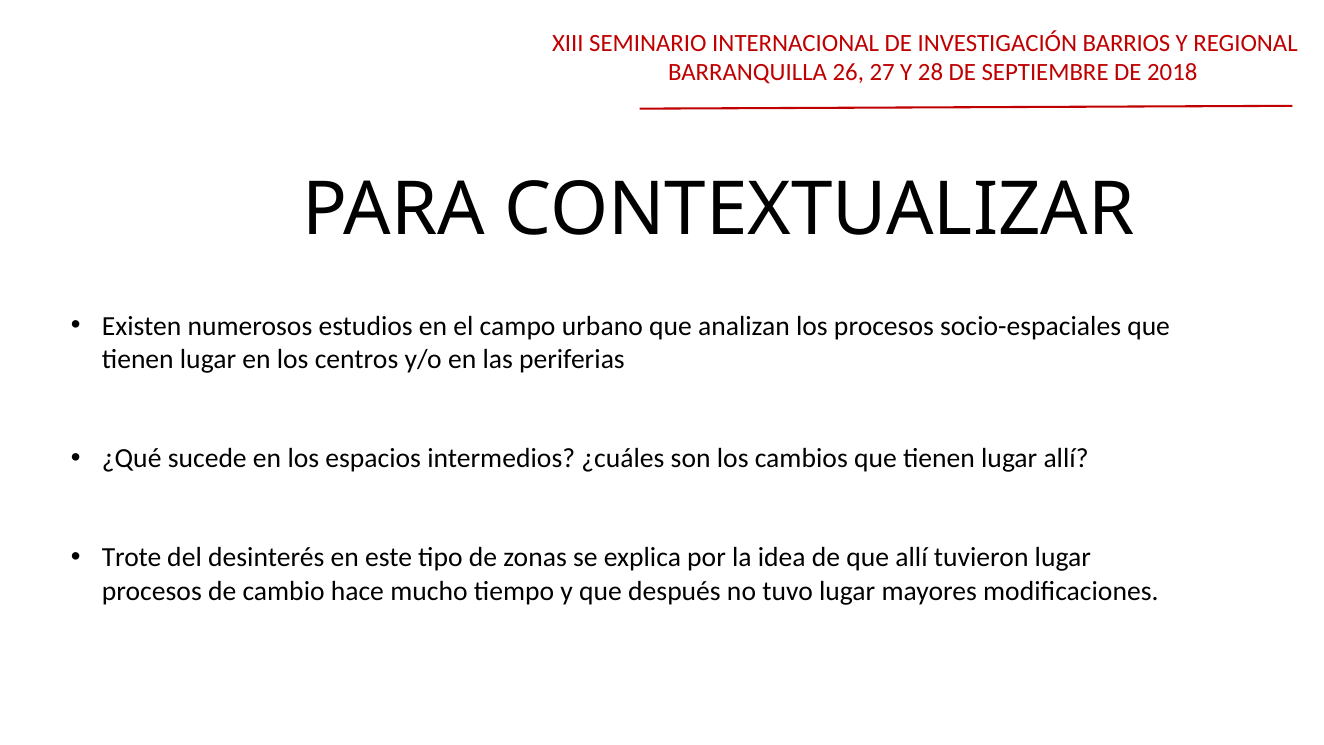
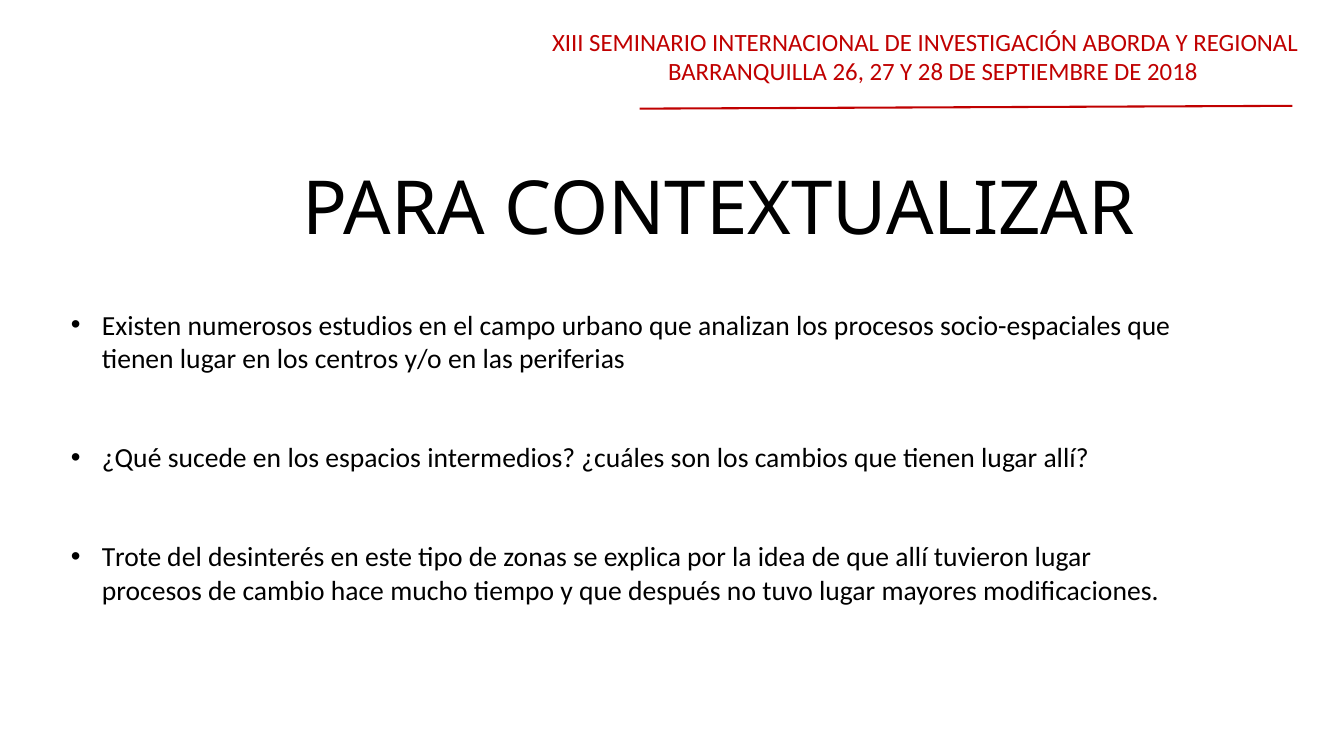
BARRIOS: BARRIOS -> ABORDA (1126, 43)
